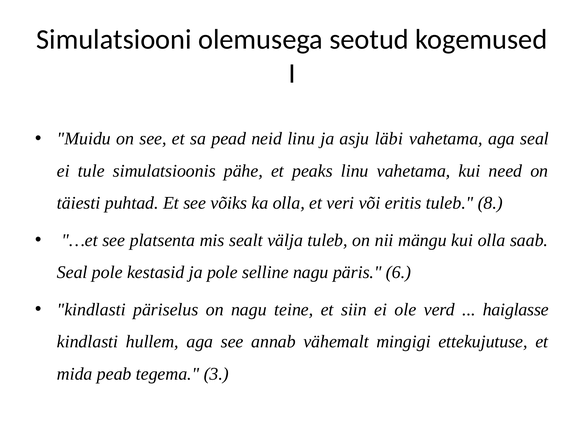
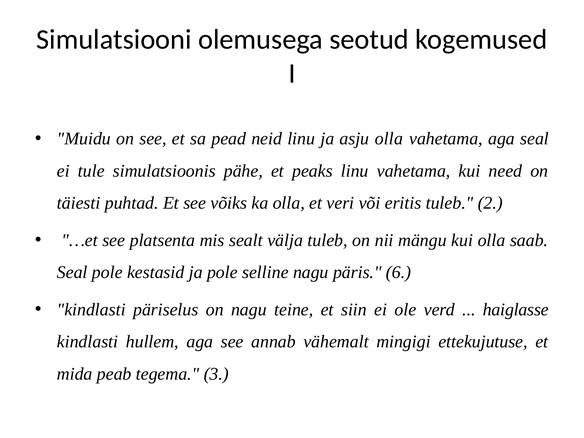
asju läbi: läbi -> olla (389, 139)
8: 8 -> 2 (490, 203)
